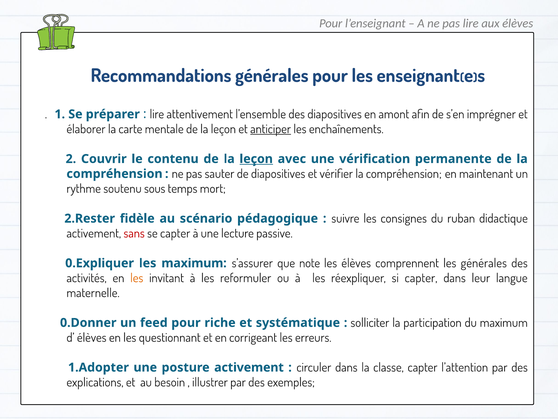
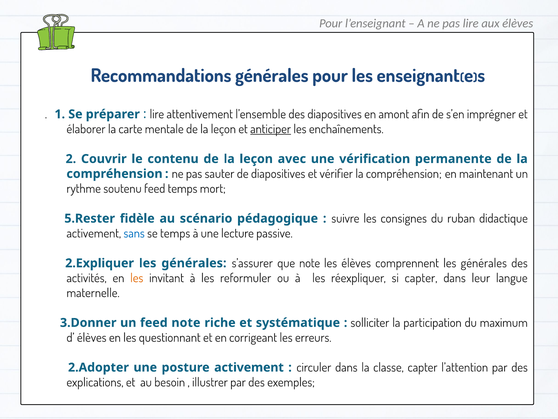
leçon underline: present -> none (256, 159)
soutenu sous: sous -> feed (155, 188)
2.Rester: 2.Rester -> 5.Rester (90, 218)
sans colour: red -> blue (134, 233)
se capter: capter -> temps (175, 233)
0.Expliquer: 0.Expliquer -> 2.Expliquer (100, 263)
maximum: maximum -> générales (194, 263)
0.Donner: 0.Donner -> 3.Donner (88, 322)
feed pour: pour -> note (186, 322)
1.Adopter: 1.Adopter -> 2.Adopter (98, 367)
